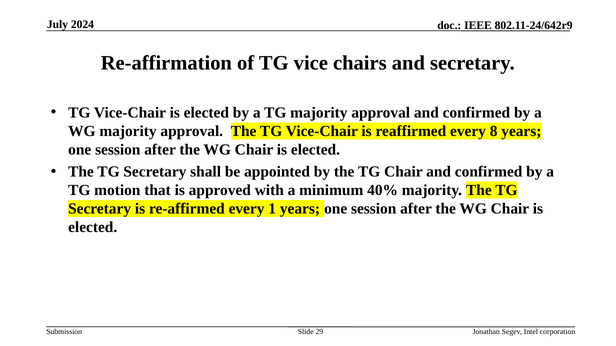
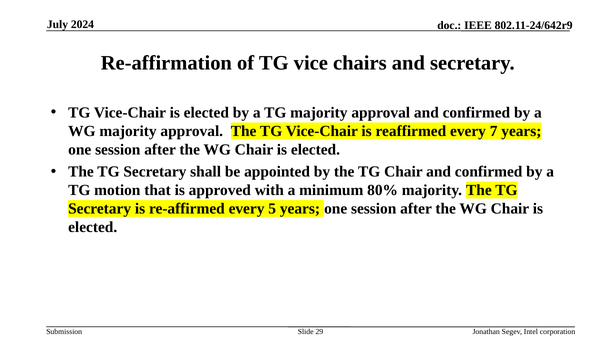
8: 8 -> 7 (494, 131)
40%: 40% -> 80% (383, 191)
1: 1 -> 5 (272, 209)
